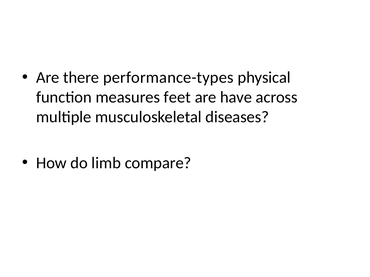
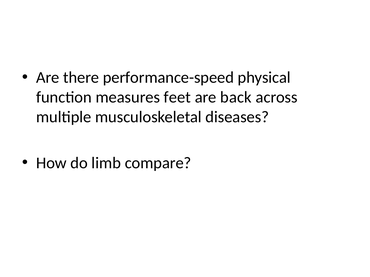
performance-types: performance-types -> performance-speed (168, 78)
have: have -> back (236, 97)
